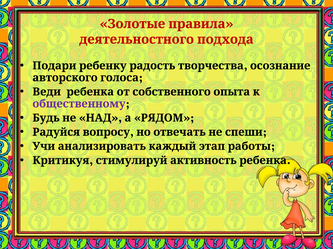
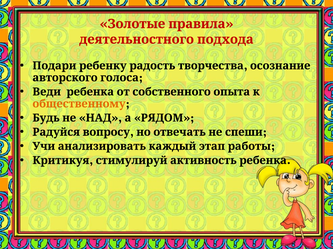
общественному colour: purple -> orange (79, 104)
